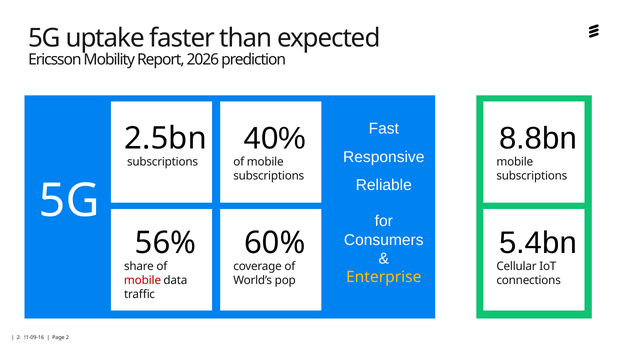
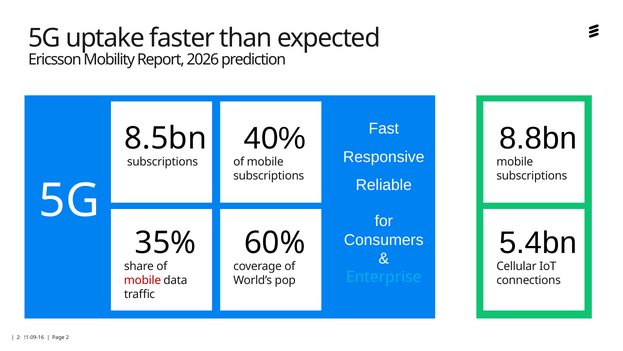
2.5bn: 2.5bn -> 8.5bn (166, 138)
56%: 56% -> 35% (166, 243)
Enterprise colour: yellow -> light blue (384, 277)
